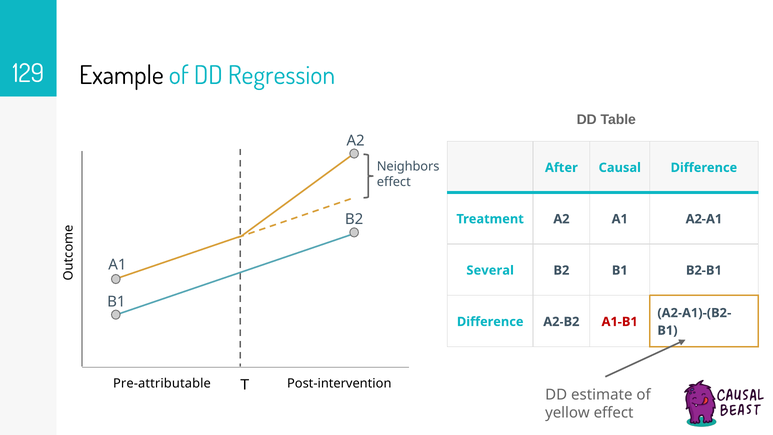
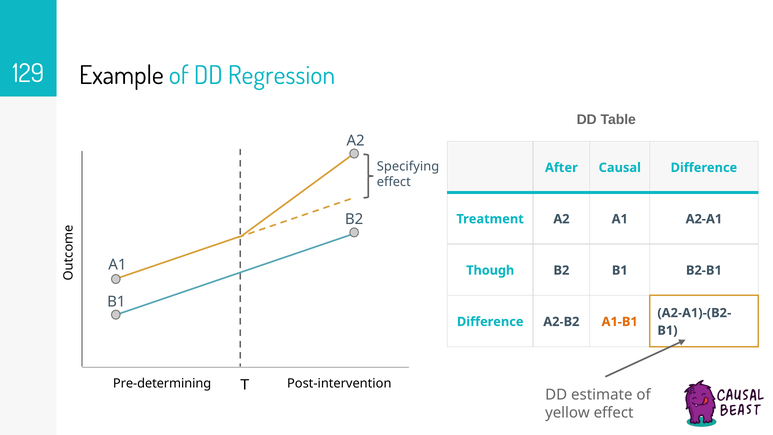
Neighbors: Neighbors -> Specifying (408, 167)
Several: Several -> Though (490, 270)
A1-B1 colour: red -> orange (620, 322)
Pre-attributable: Pre-attributable -> Pre-determining (162, 383)
